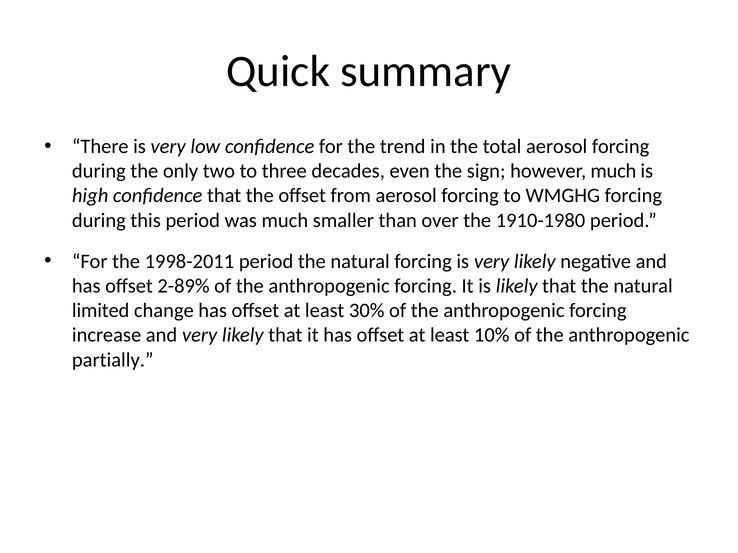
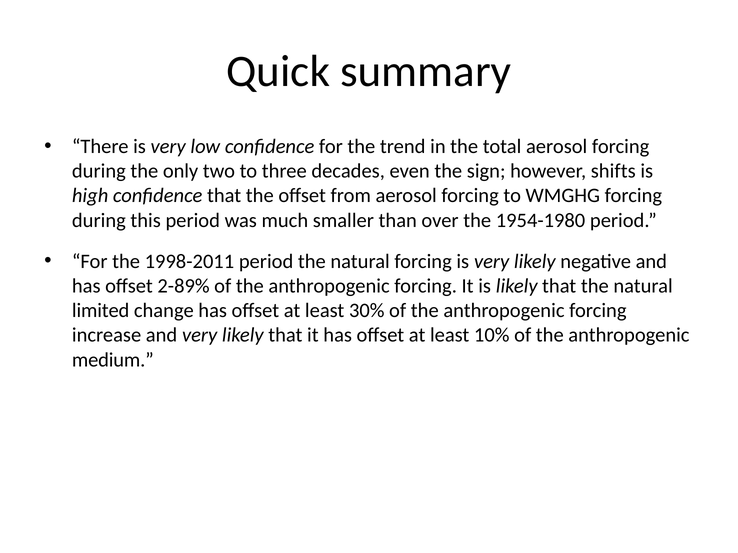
however much: much -> shifts (613, 171)
1910-1980: 1910-1980 -> 1954-1980 (541, 221)
partially: partially -> medium (113, 360)
